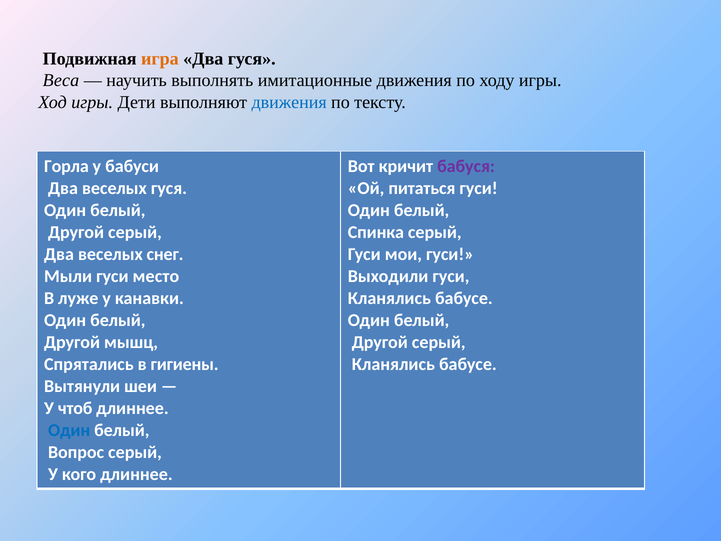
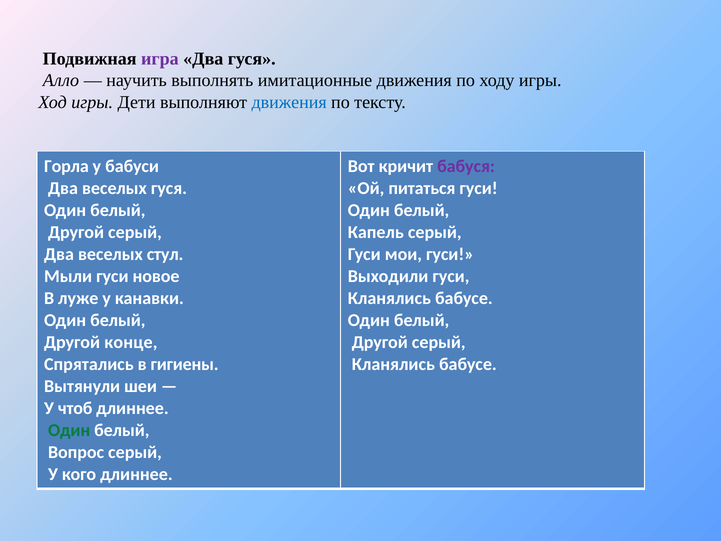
игра colour: orange -> purple (160, 59)
Веса: Веса -> Алло (61, 80)
Спинка: Спинка -> Капель (376, 232)
снег: снег -> стул (165, 254)
место: место -> новое (156, 276)
мышц: мышц -> конце (131, 342)
Один colour: blue -> green (69, 430)
